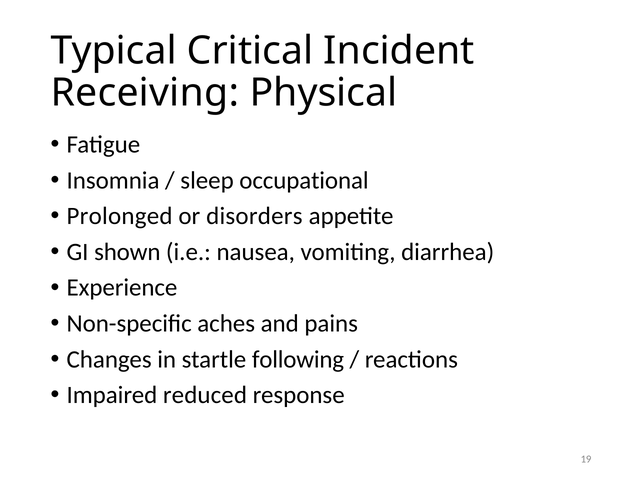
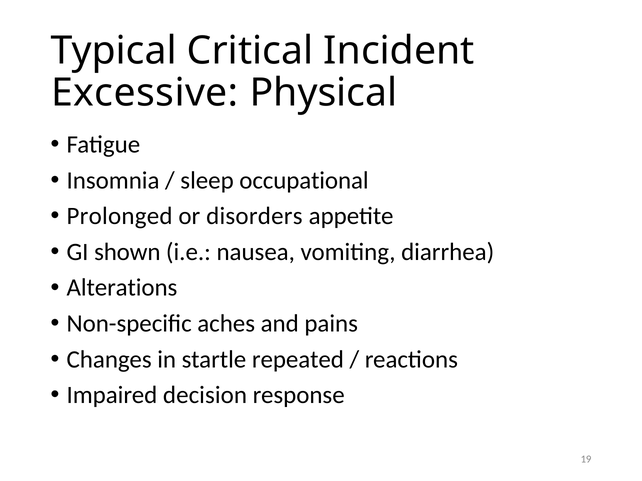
Receiving: Receiving -> Excessive (145, 93)
Experience: Experience -> Alterations (122, 288)
following: following -> repeated (298, 360)
reduced: reduced -> decision (205, 396)
